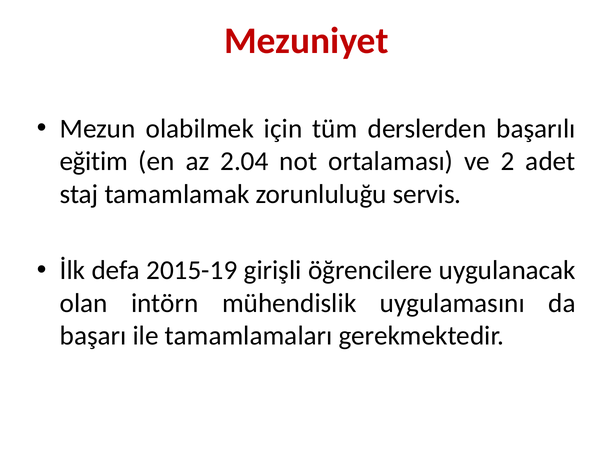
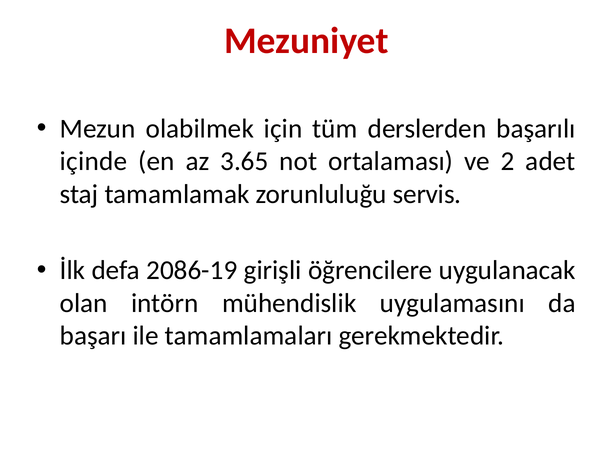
eğitim: eğitim -> içinde (94, 161)
2.04: 2.04 -> 3.65 (244, 161)
2015-19: 2015-19 -> 2086-19 (192, 270)
